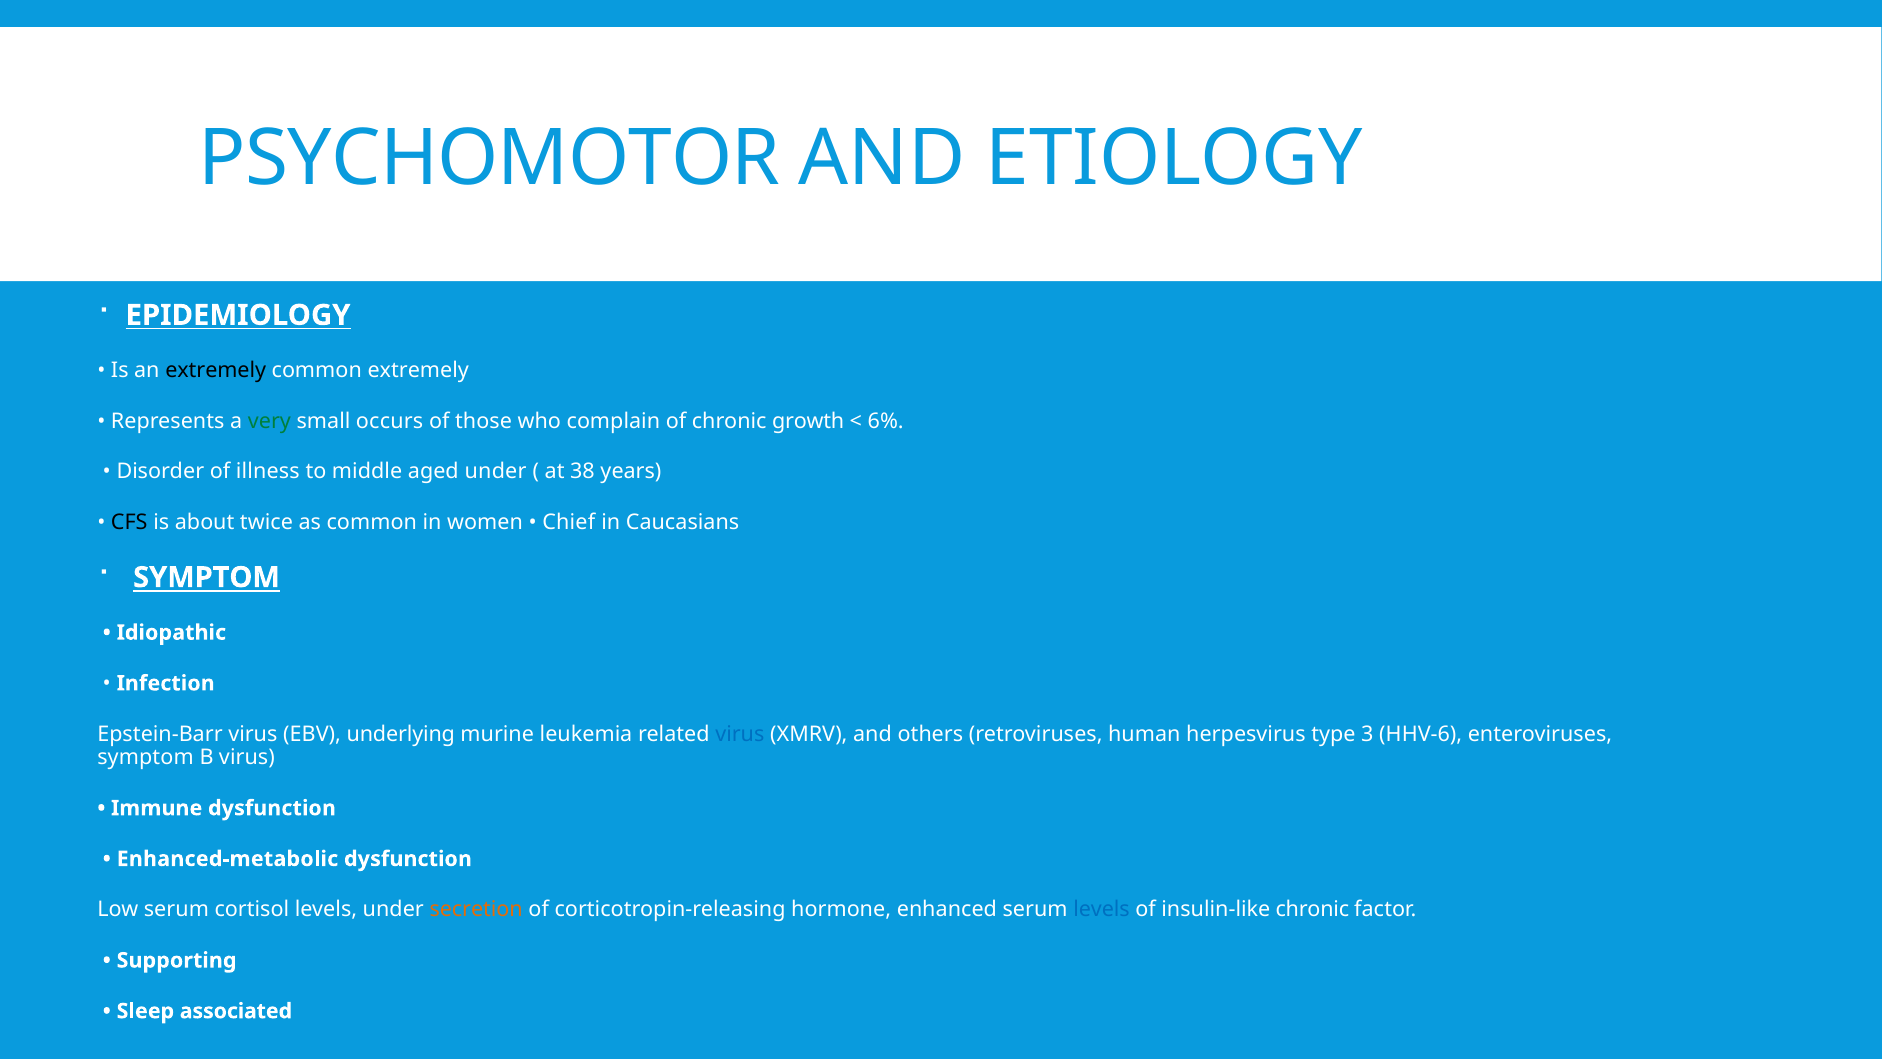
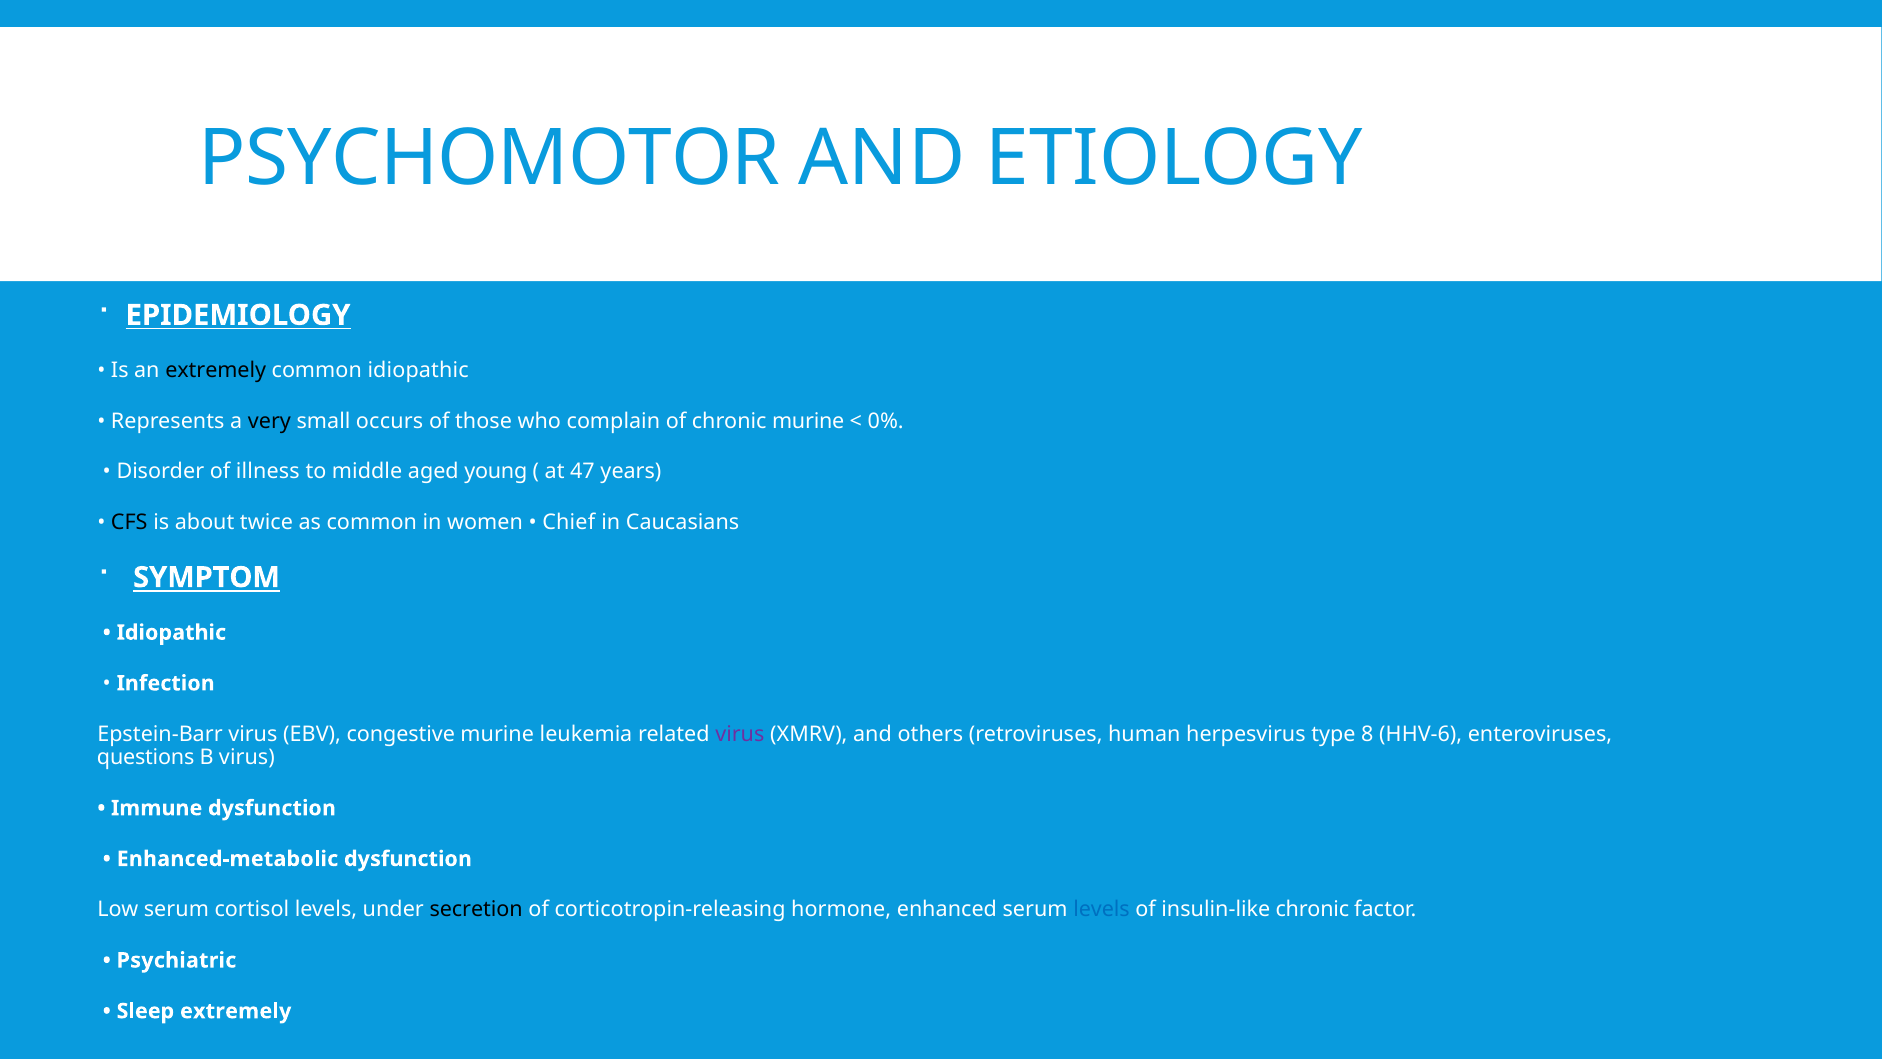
common extremely: extremely -> idiopathic (418, 370)
very colour: green -> black (269, 421)
chronic growth: growth -> murine (808, 421)
6%: 6% -> 0% (886, 421)
aged under: under -> young (496, 472)
38: 38 -> 47 (583, 472)
underlying: underlying -> congestive (401, 734)
virus colour: blue -> purple (740, 734)
3: 3 -> 8 (1367, 734)
symptom: symptom -> questions (146, 757)
secretion colour: orange -> black (476, 909)
Supporting: Supporting -> Psychiatric (176, 960)
Sleep associated: associated -> extremely (236, 1011)
